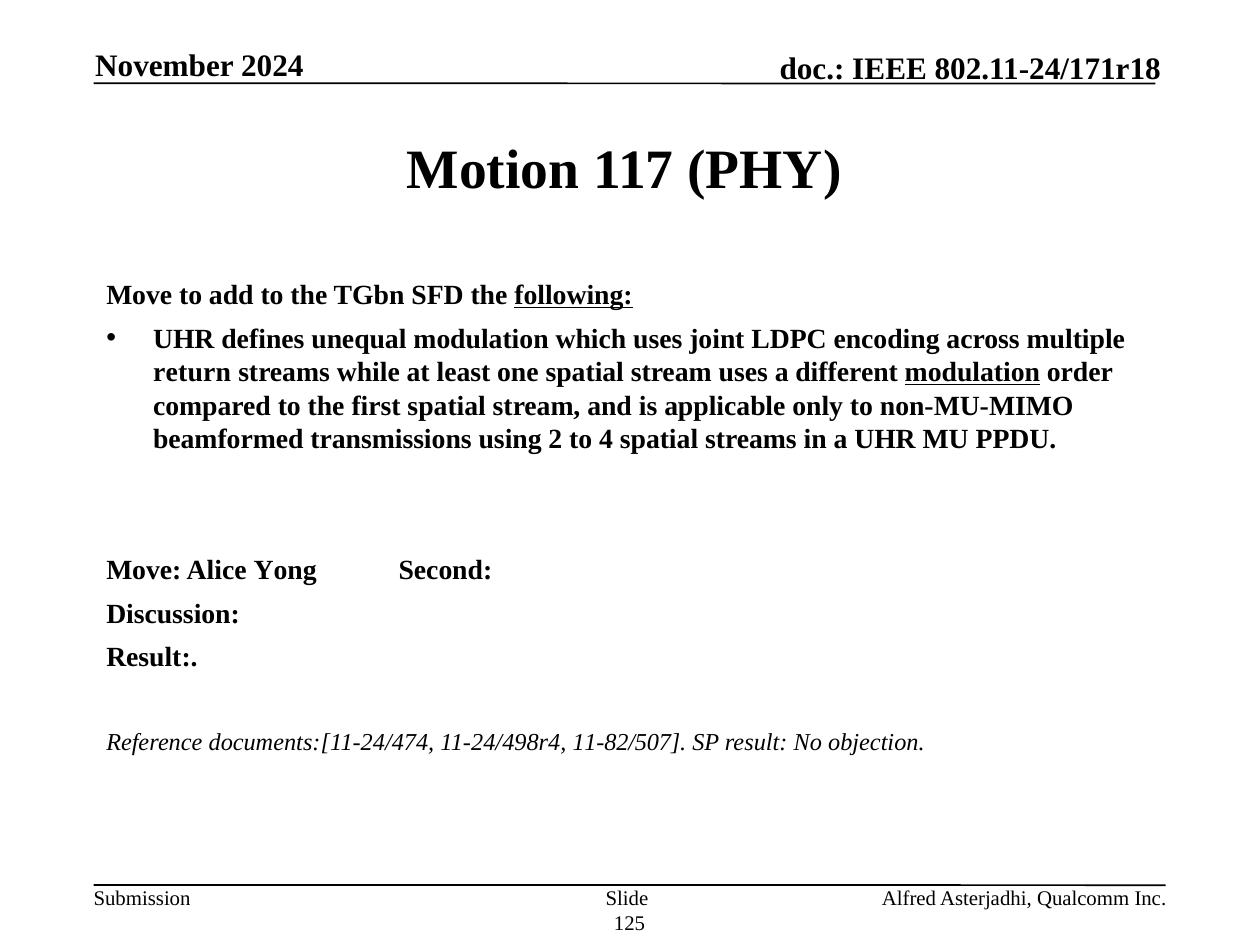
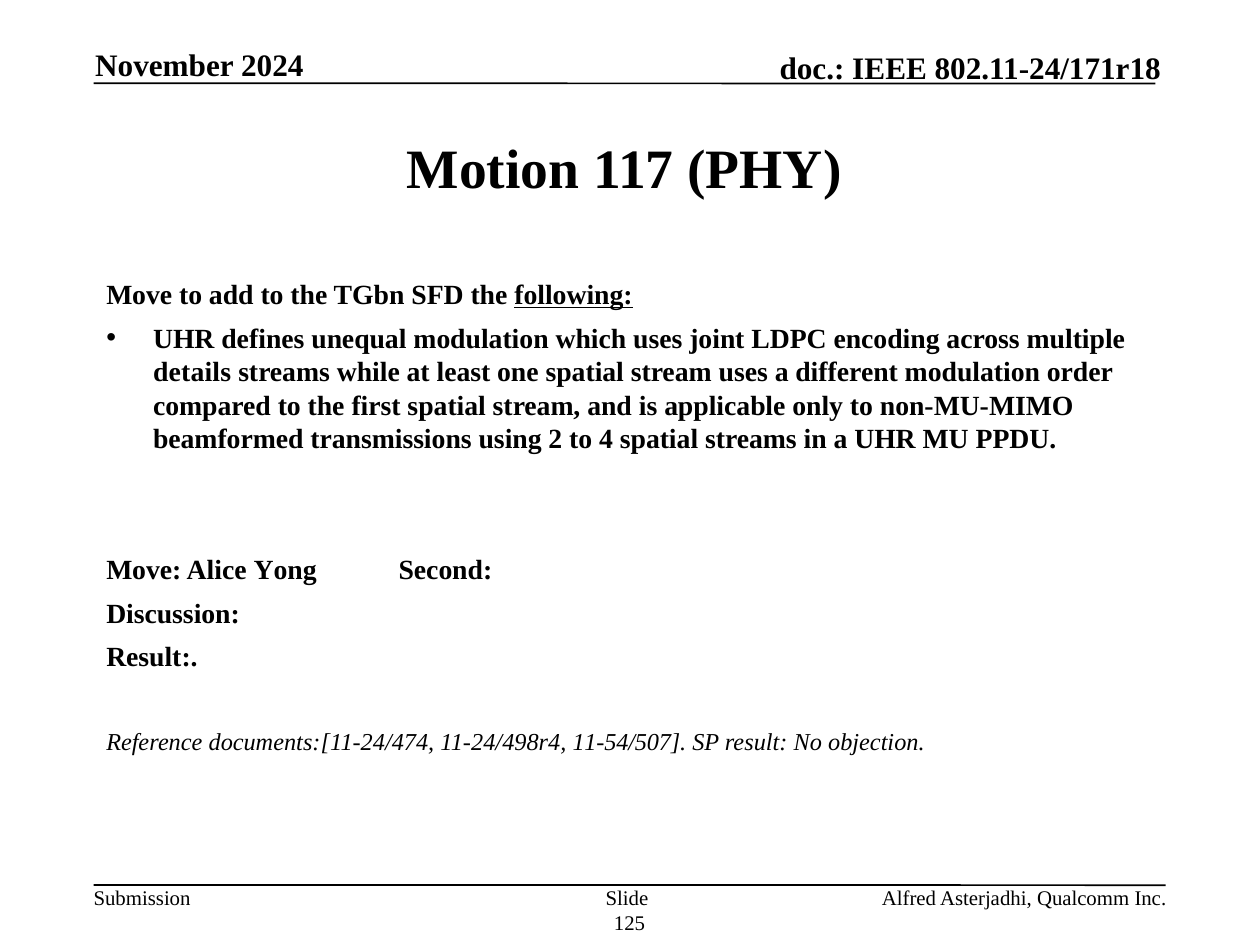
return: return -> details (192, 372)
modulation underline: present -> none (972, 372)
11-82/507: 11-82/507 -> 11-54/507 (629, 743)
